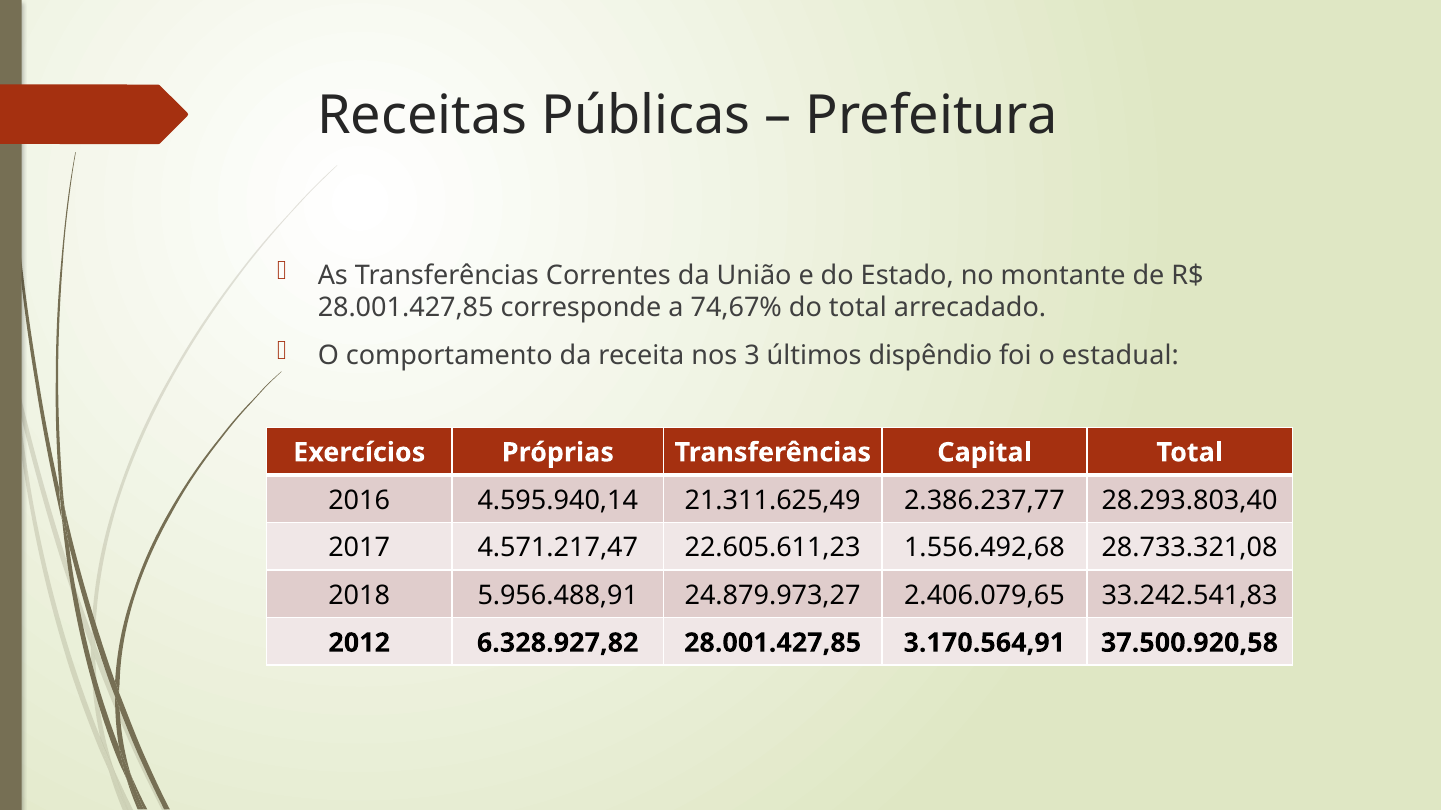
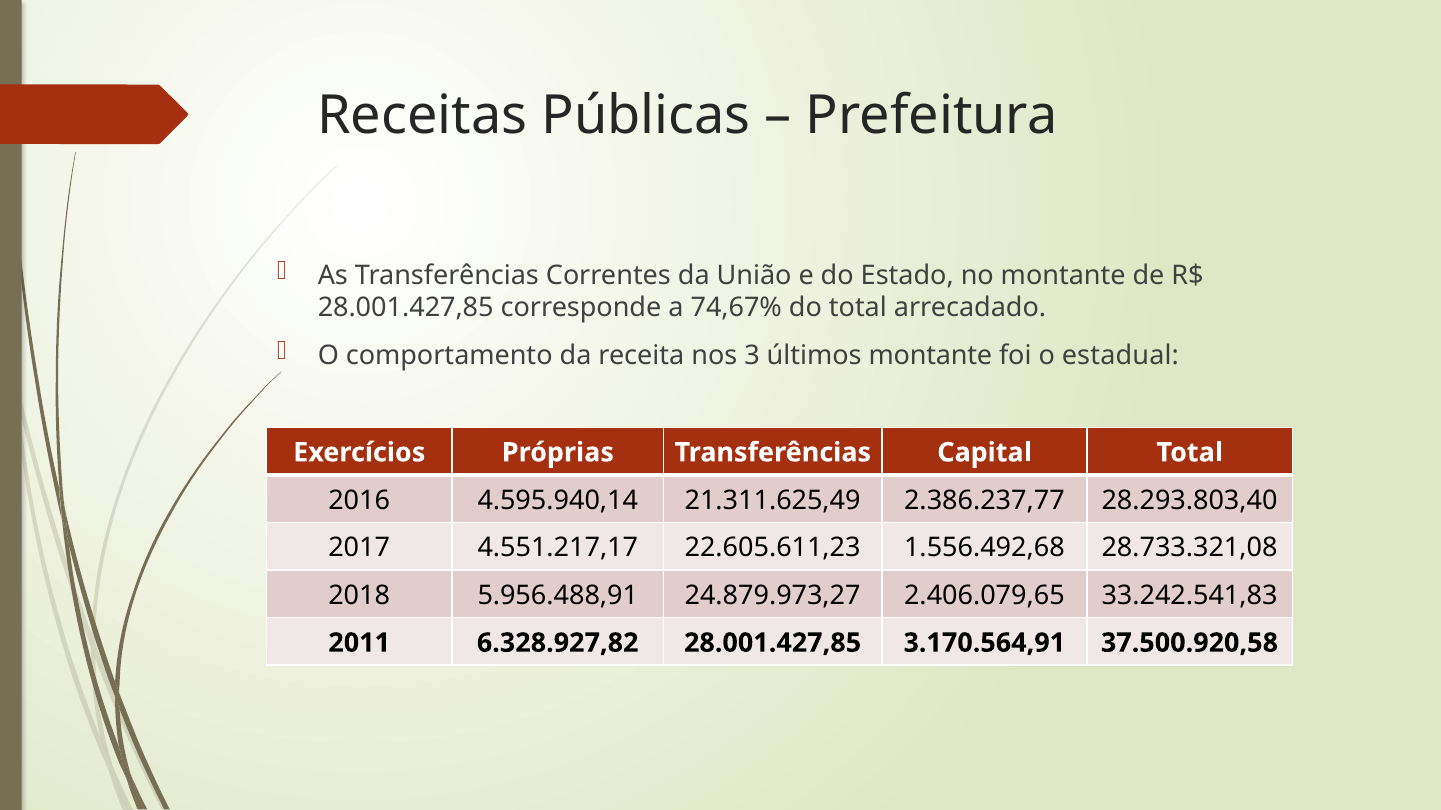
últimos dispêndio: dispêndio -> montante (930, 356)
4.571.217,47: 4.571.217,47 -> 4.551.217,17 (558, 548)
2012: 2012 -> 2011 (359, 643)
